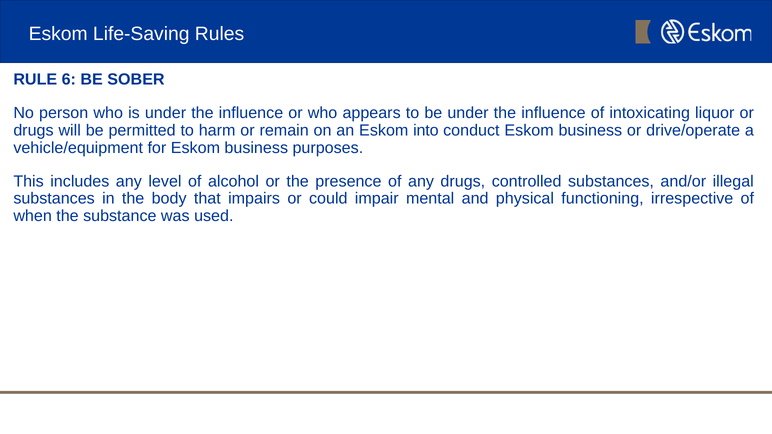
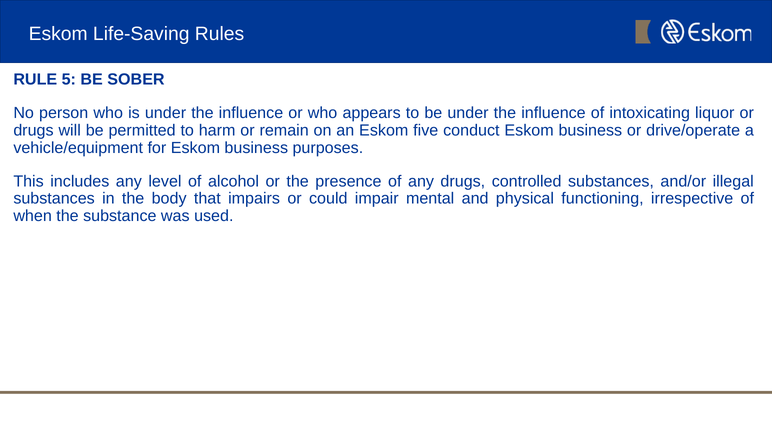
6: 6 -> 5 (69, 80)
into: into -> five (426, 130)
